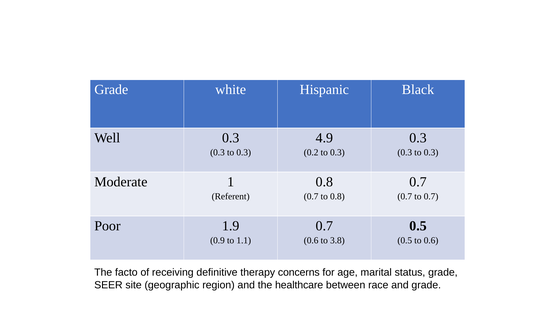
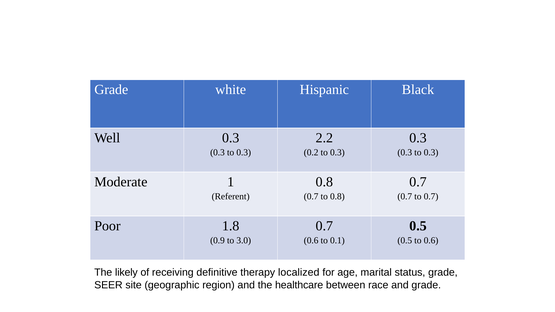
4.9: 4.9 -> 2.2 (324, 138)
1.9: 1.9 -> 1.8 (231, 226)
1.1: 1.1 -> 3.0 (244, 241)
3.8: 3.8 -> 0.1 (337, 241)
facto: facto -> likely (126, 273)
concerns: concerns -> localized (299, 273)
